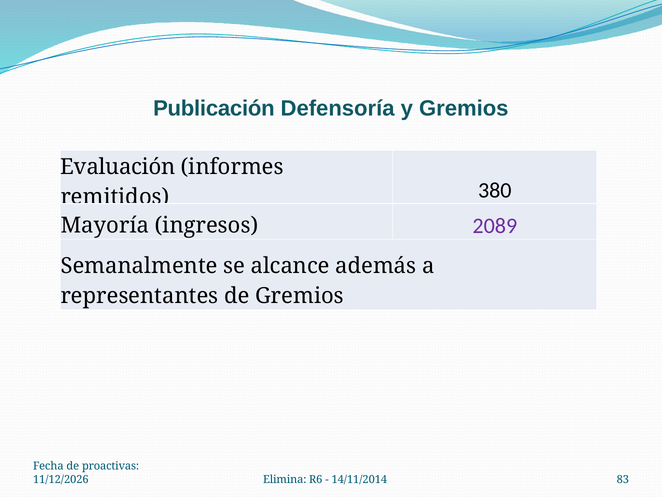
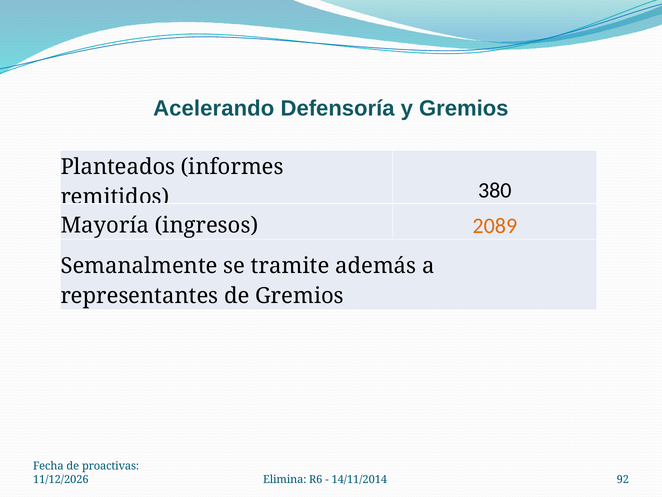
Publicación: Publicación -> Acelerando (214, 108)
Evaluación: Evaluación -> Planteados (118, 167)
2089 colour: purple -> orange (495, 226)
alcance: alcance -> tramite (290, 266)
83: 83 -> 92 (623, 479)
